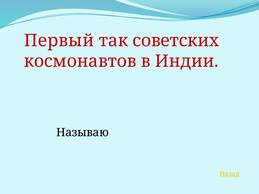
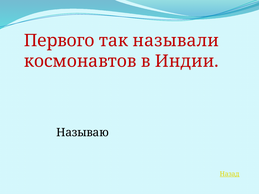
Первый: Первый -> Первого (59, 41)
советских: советских -> называли (176, 41)
